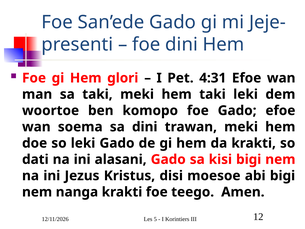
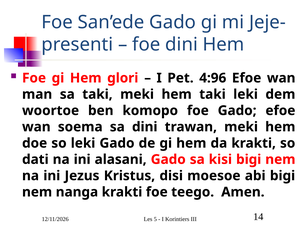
4:31: 4:31 -> 4:96 (213, 78)
12: 12 -> 14 (258, 217)
